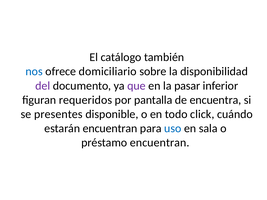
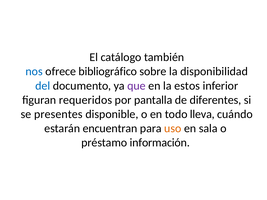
domiciliario: domiciliario -> bibliográfico (108, 72)
del colour: purple -> blue (43, 86)
pasar: pasar -> estos (187, 86)
encuentra: encuentra -> diferentes (215, 100)
click: click -> lleva (202, 114)
uso colour: blue -> orange (173, 129)
préstamo encuentran: encuentran -> información (160, 143)
